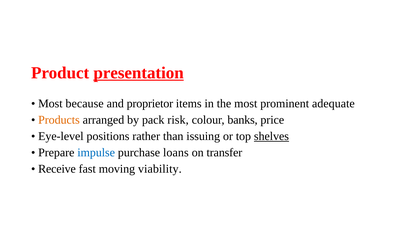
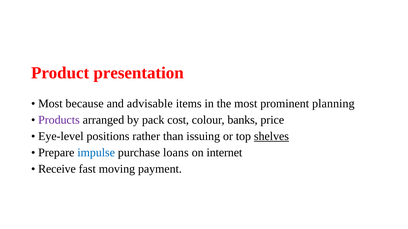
presentation underline: present -> none (139, 73)
proprietor: proprietor -> advisable (150, 104)
adequate: adequate -> planning (333, 104)
Products colour: orange -> purple (59, 120)
risk: risk -> cost (178, 120)
transfer: transfer -> internet (224, 153)
viability: viability -> payment (160, 169)
